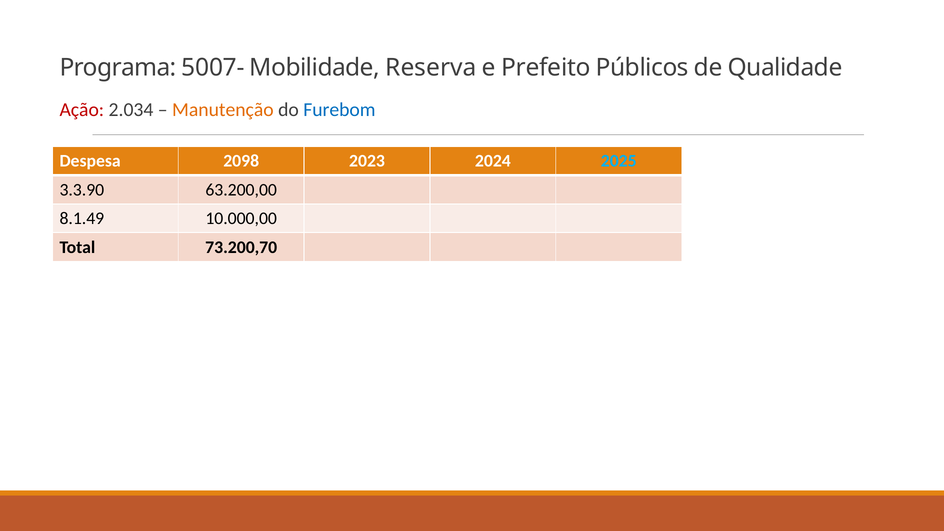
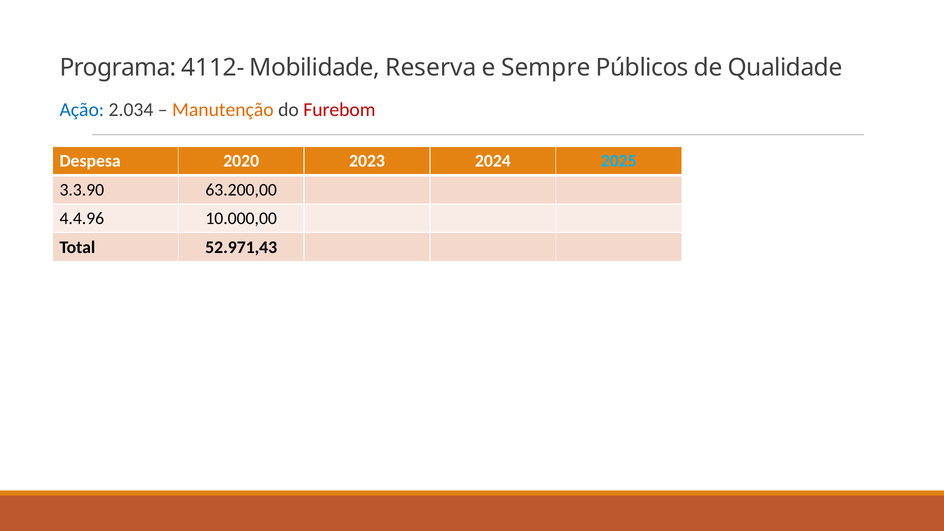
5007-: 5007- -> 4112- (213, 67)
Prefeito: Prefeito -> Sempre (546, 67)
Ação colour: red -> blue (82, 110)
Furebom colour: blue -> red (339, 110)
2098: 2098 -> 2020 (241, 161)
8.1.49: 8.1.49 -> 4.4.96 (82, 218)
73.200,70: 73.200,70 -> 52.971,43 (241, 247)
